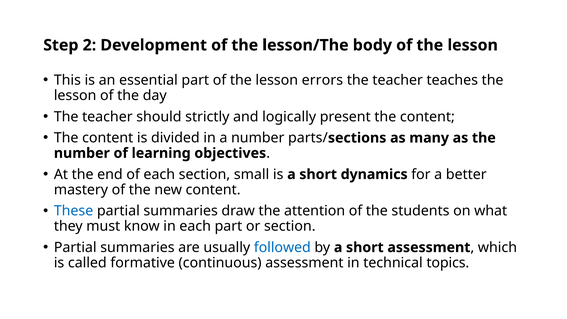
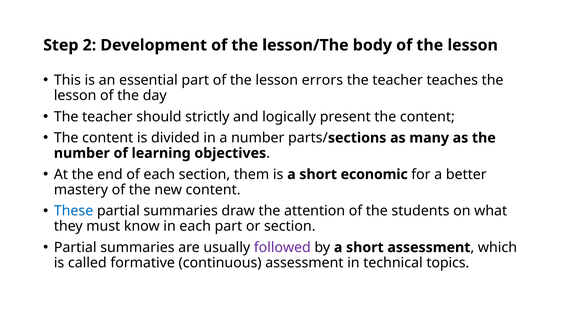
small: small -> them (252, 174)
dynamics: dynamics -> economic (374, 174)
followed colour: blue -> purple (282, 247)
